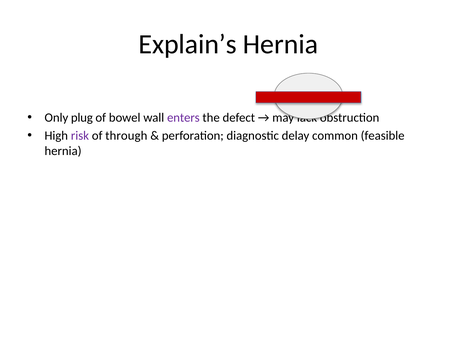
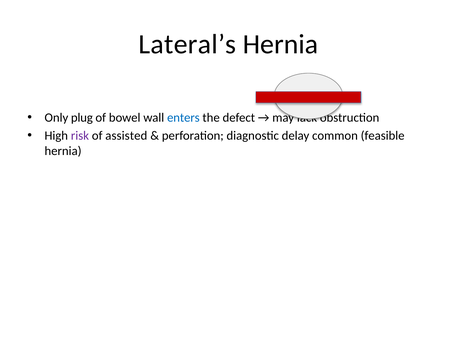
Explain’s: Explain’s -> Lateral’s (187, 44)
enters colour: purple -> blue (183, 118)
through: through -> assisted (126, 135)
